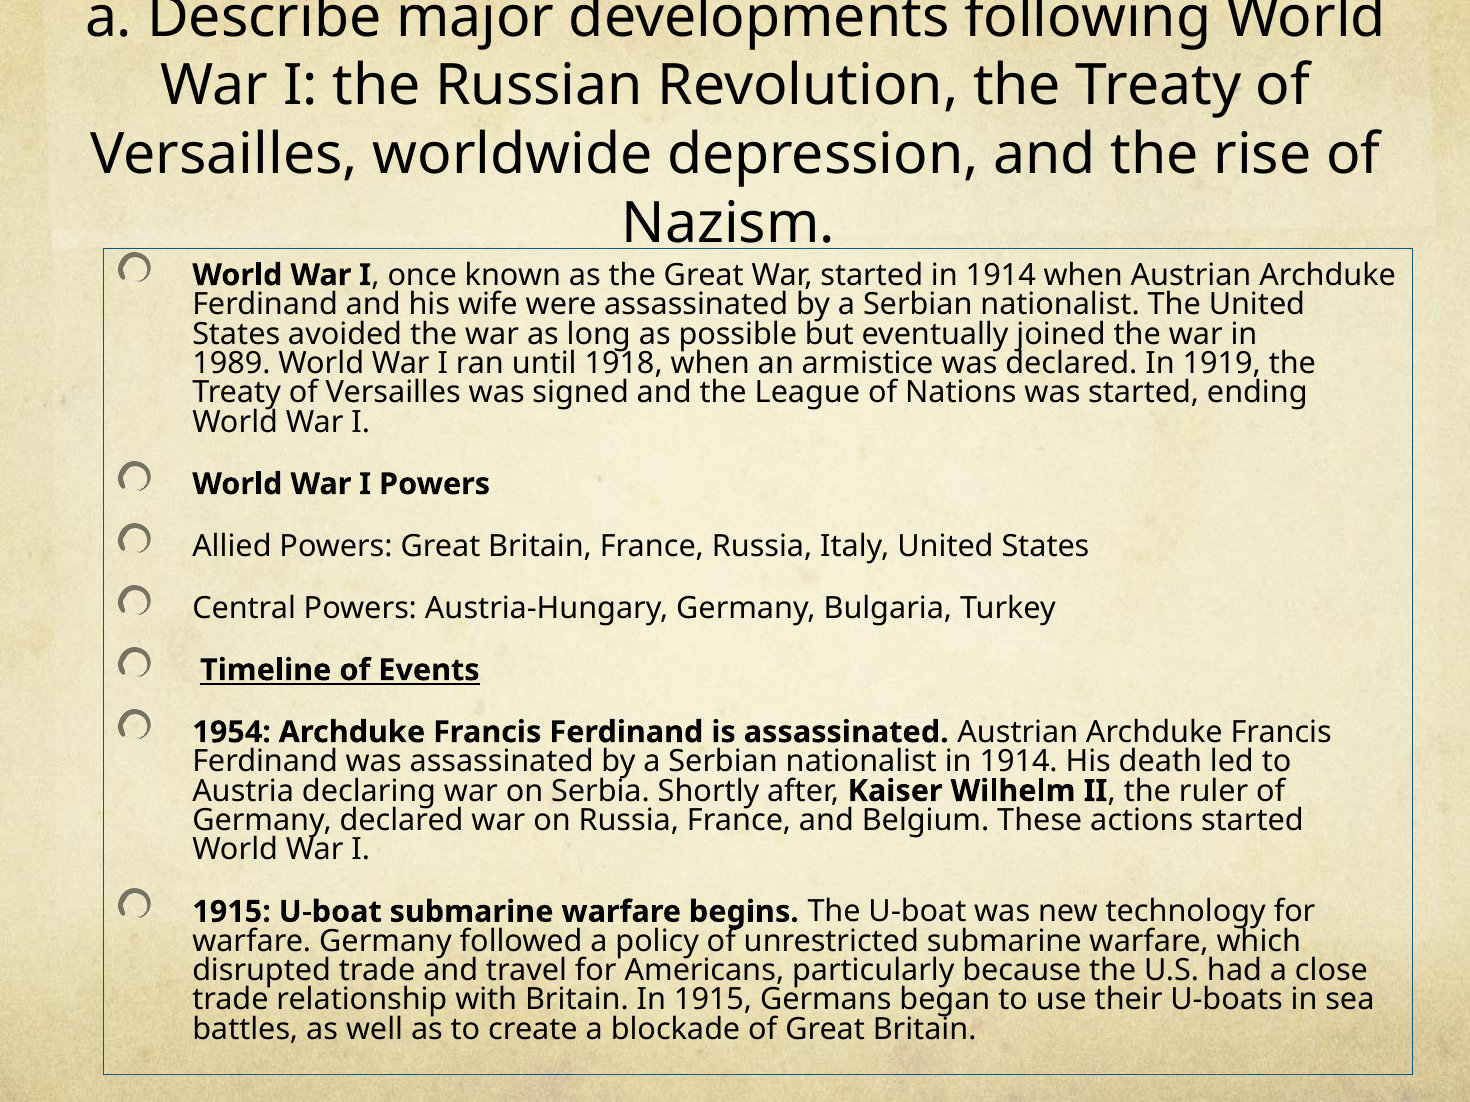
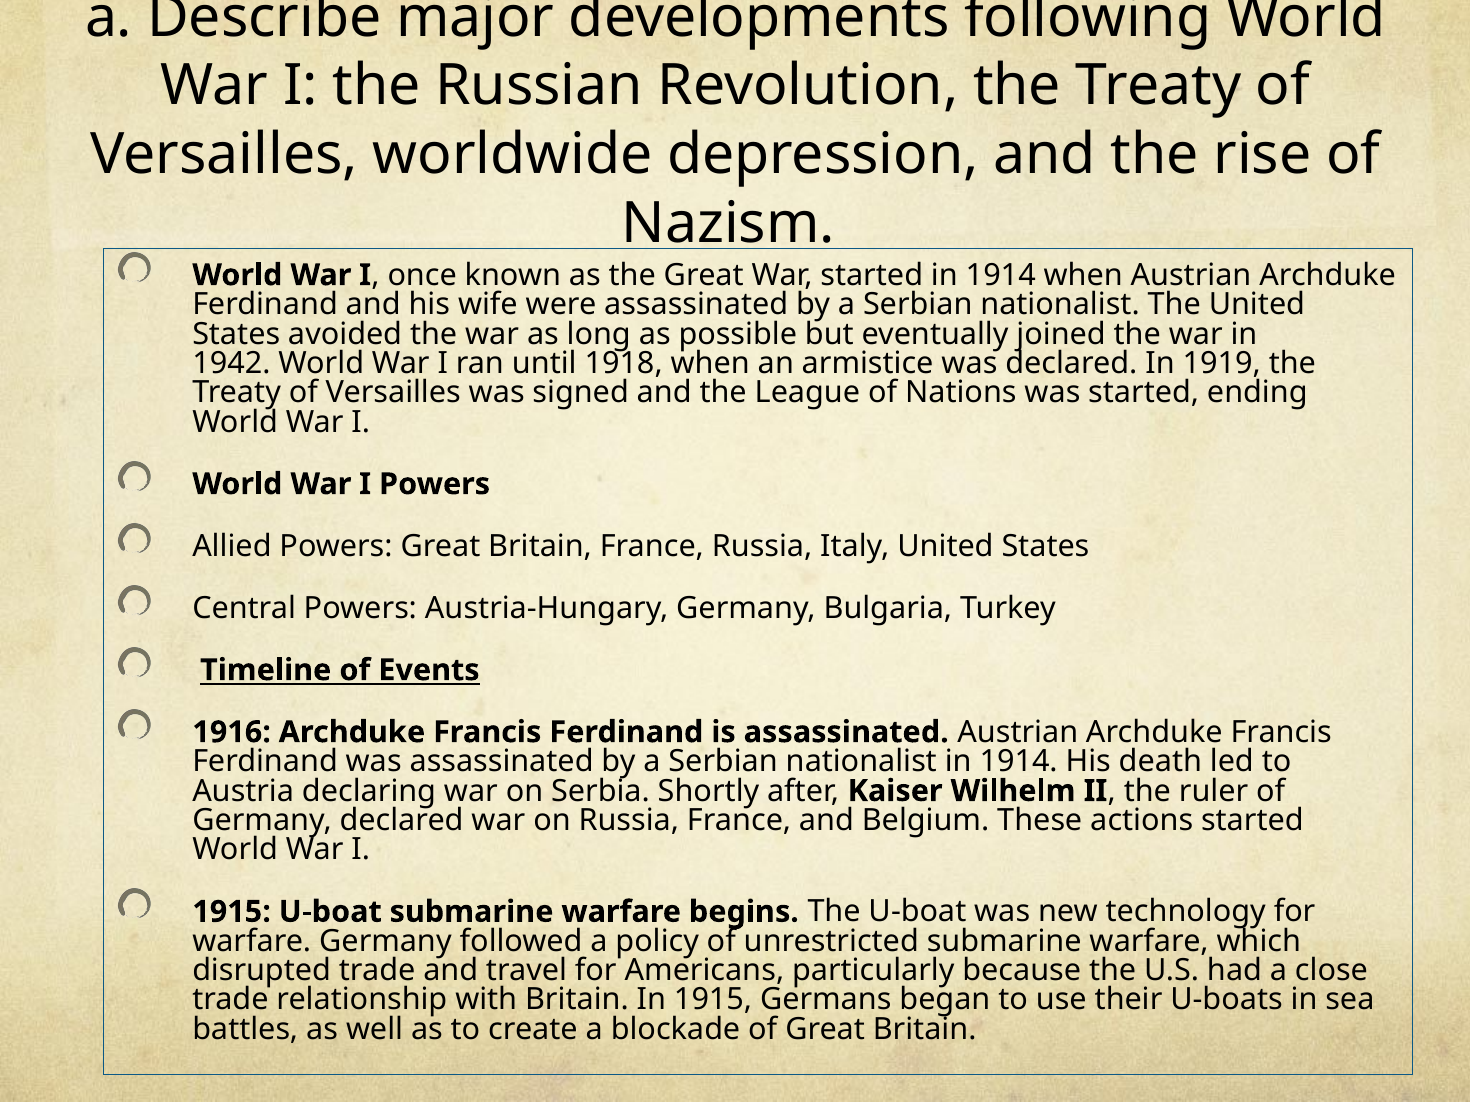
1989: 1989 -> 1942 (231, 363)
1954: 1954 -> 1916 (232, 732)
